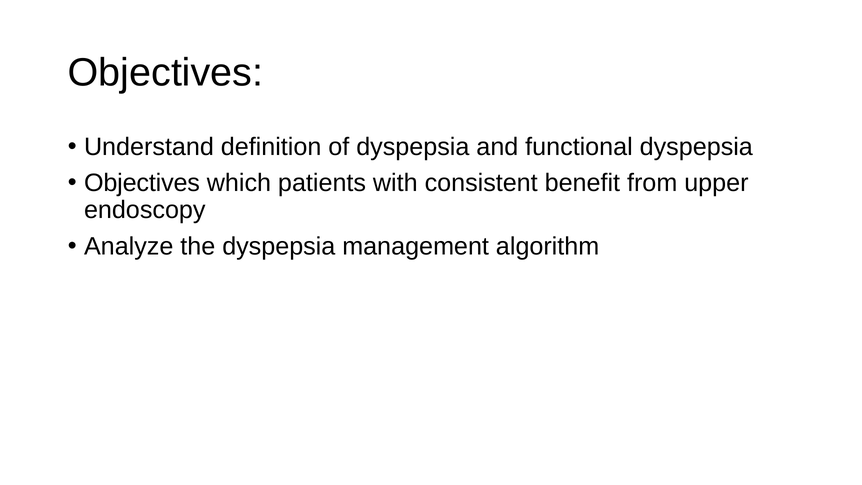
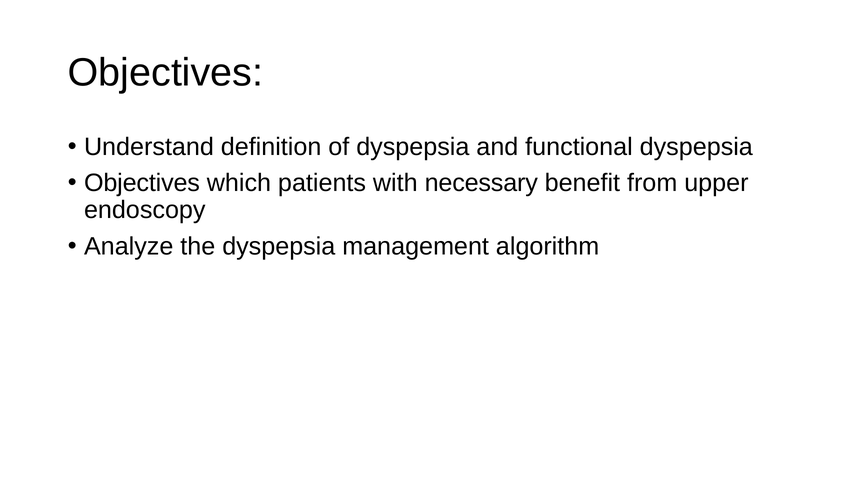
consistent: consistent -> necessary (481, 183)
